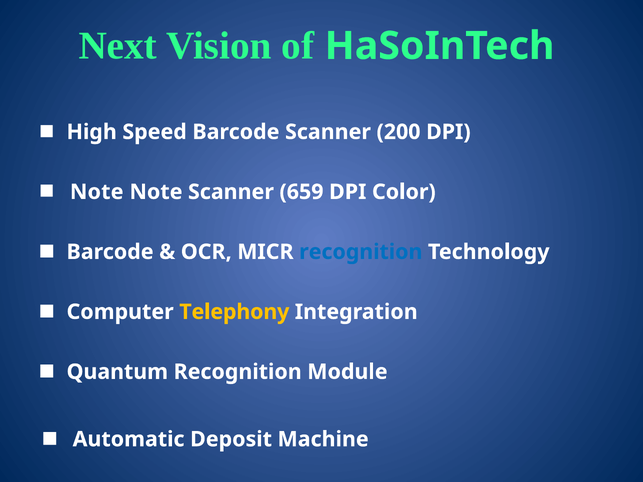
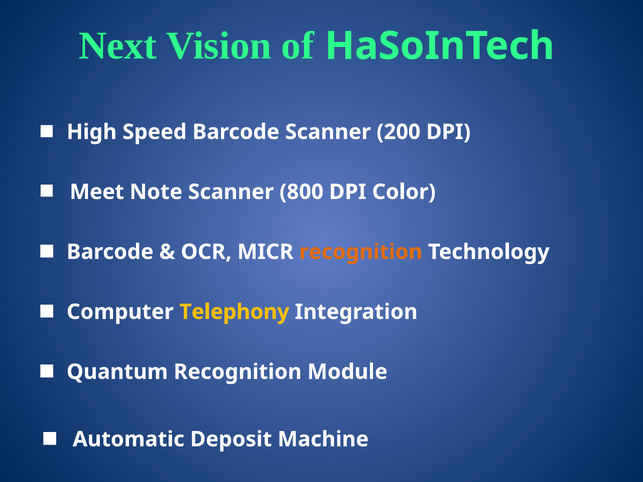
Note: Note -> Meet (97, 192)
659: 659 -> 800 (301, 192)
recognition colour: blue -> orange (361, 252)
